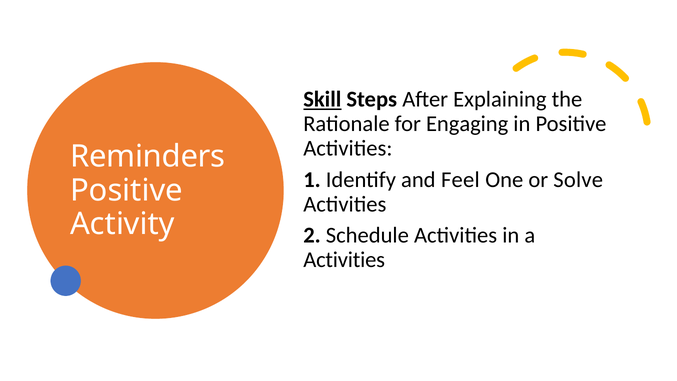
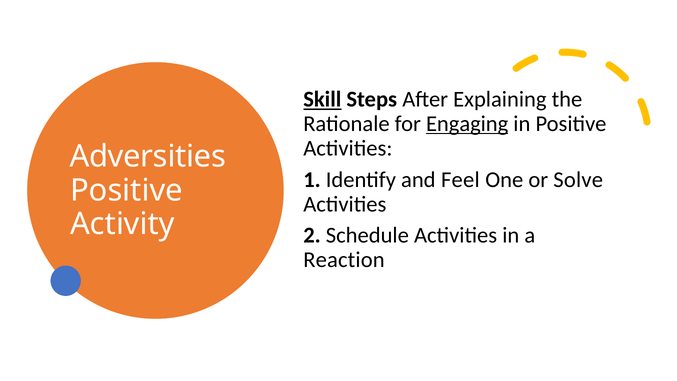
Engaging underline: none -> present (467, 124)
Reminders: Reminders -> Adversities (148, 157)
Activities: Activities -> Reaction (344, 260)
